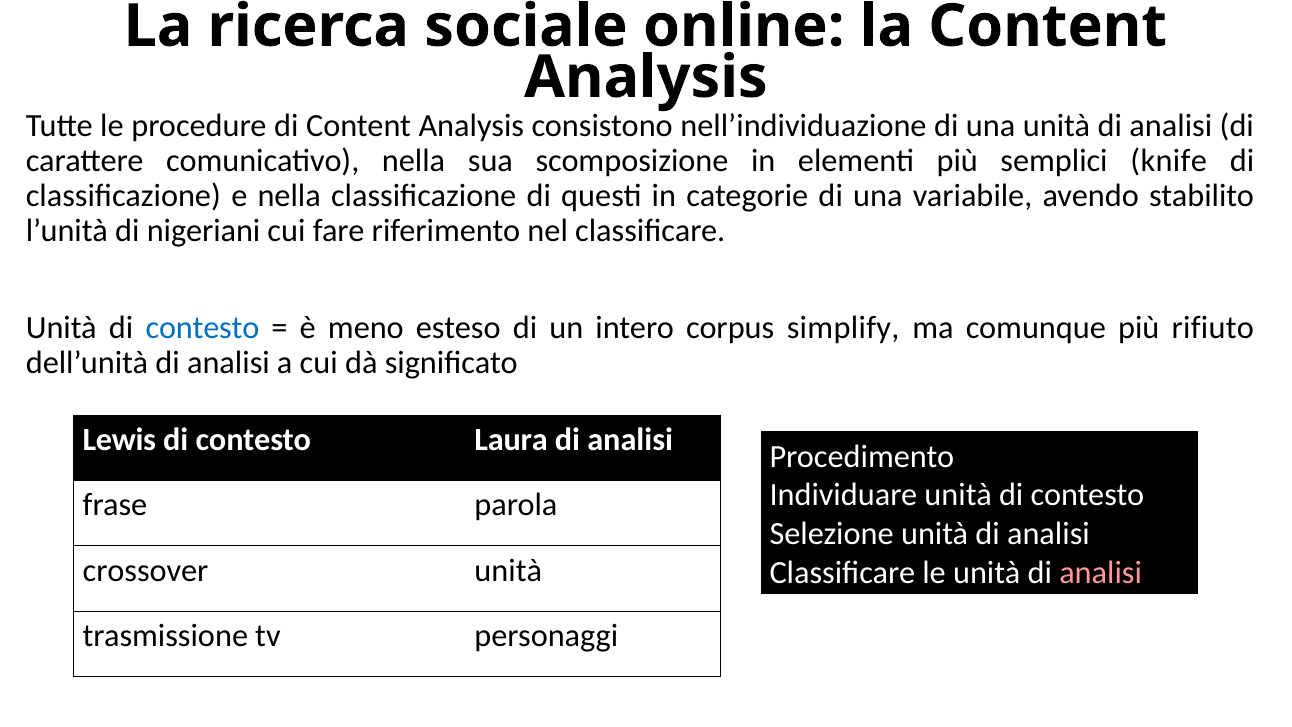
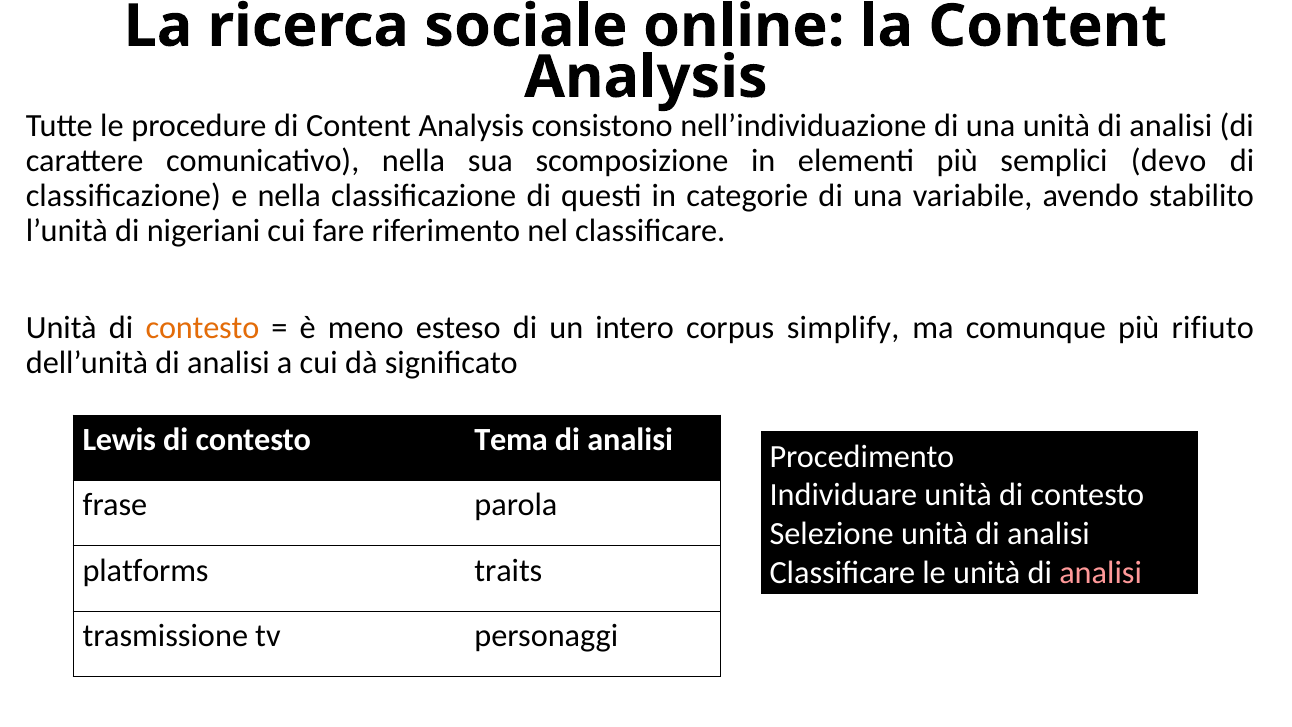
knife: knife -> devo (1169, 161)
contesto colour: blue -> orange (202, 328)
Laura: Laura -> Tema (511, 440)
crossover: crossover -> platforms (146, 570)
unità: unità -> traits (508, 570)
